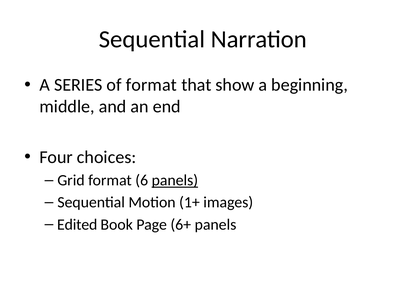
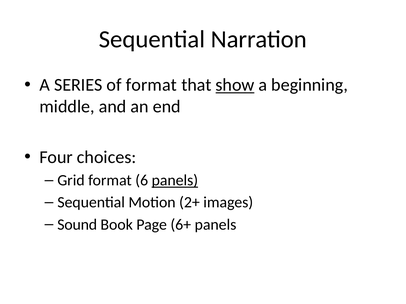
show underline: none -> present (235, 85)
1+: 1+ -> 2+ (189, 203)
Edited: Edited -> Sound (77, 225)
